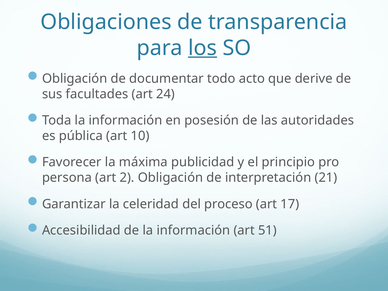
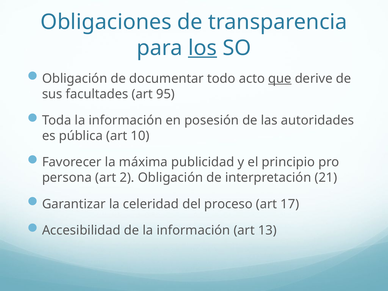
que underline: none -> present (280, 79)
24: 24 -> 95 (166, 94)
51: 51 -> 13 (267, 230)
